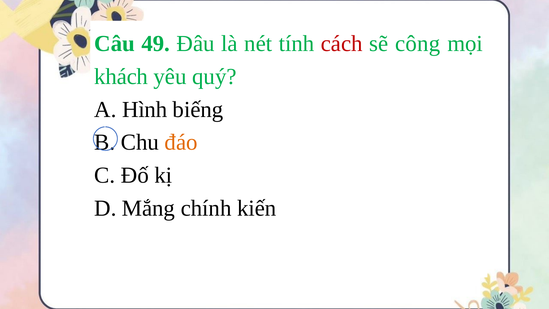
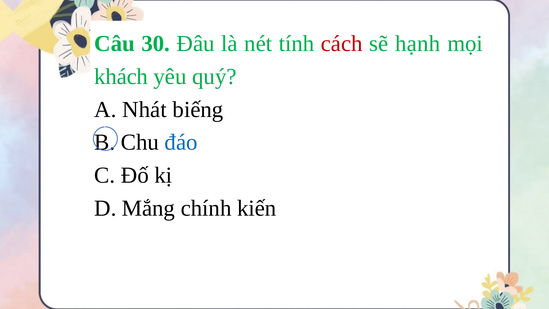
49: 49 -> 30 (156, 44)
công: công -> hạnh (418, 44)
Hình: Hình -> Nhát (144, 109)
đáo colour: orange -> blue (181, 142)
